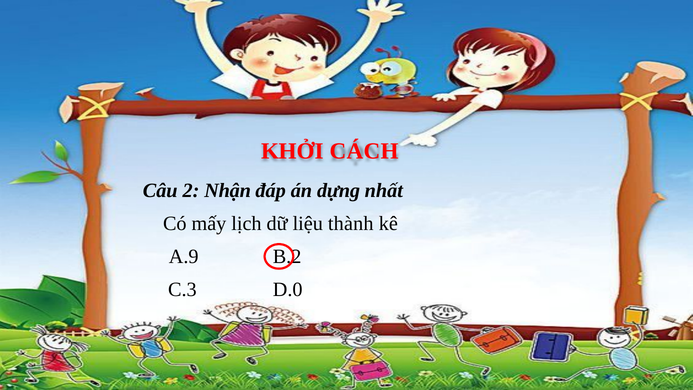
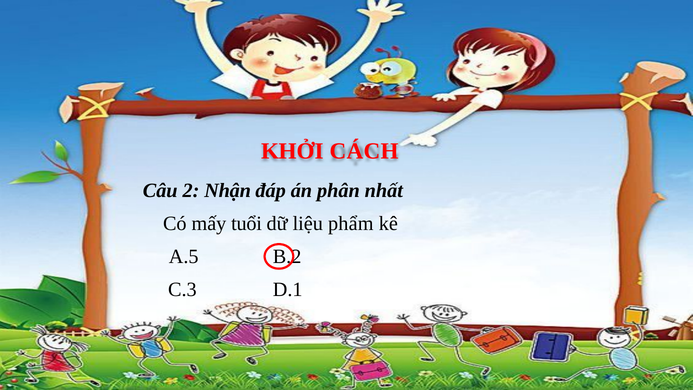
dựng: dựng -> phân (338, 191)
lịch: lịch -> tuổi (247, 223)
thành: thành -> phẩm (351, 223)
A.9: A.9 -> A.5 (184, 256)
D.0: D.0 -> D.1 (288, 289)
